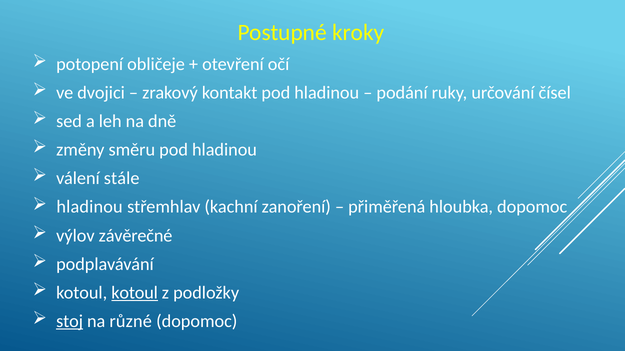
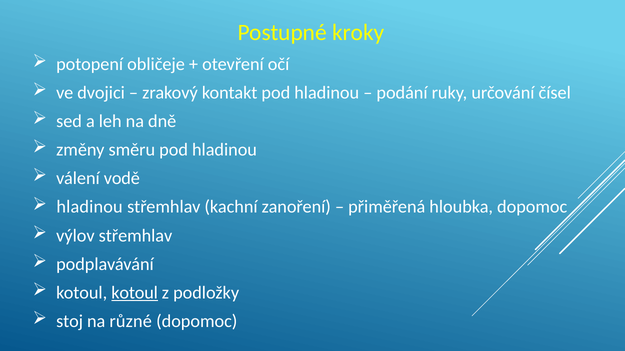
stále: stále -> vodě (122, 179)
výlov závěrečné: závěrečné -> střemhlav (135, 236)
stoj underline: present -> none (70, 322)
